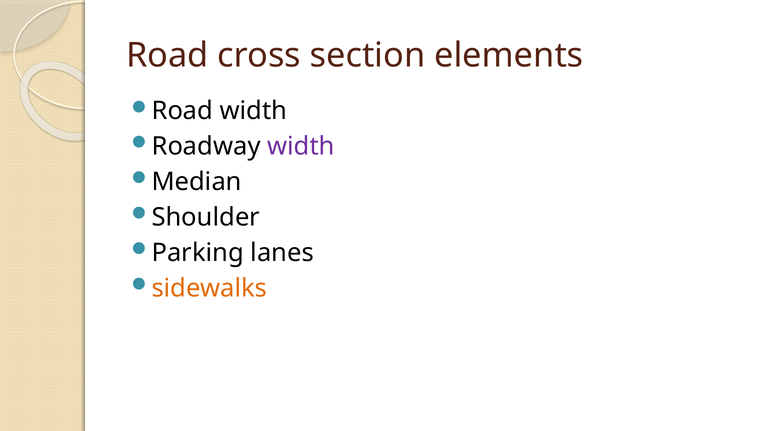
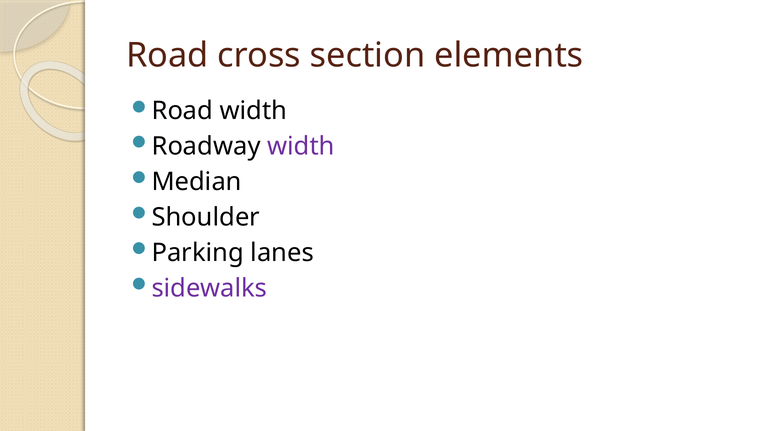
sidewalks colour: orange -> purple (209, 288)
